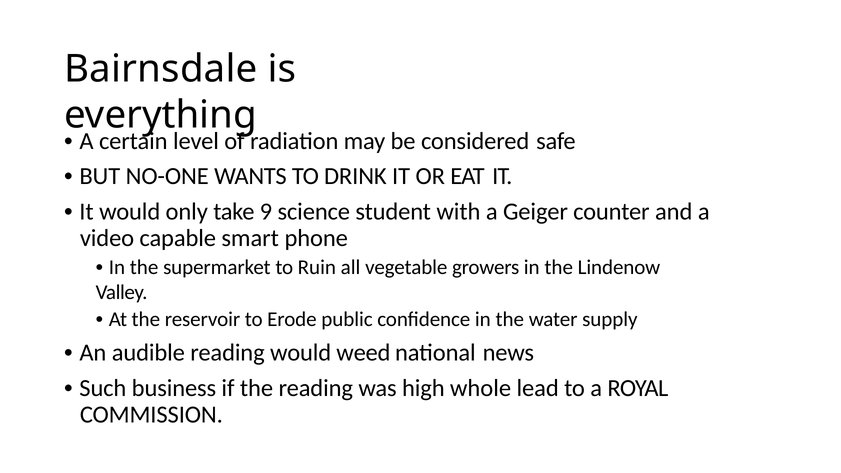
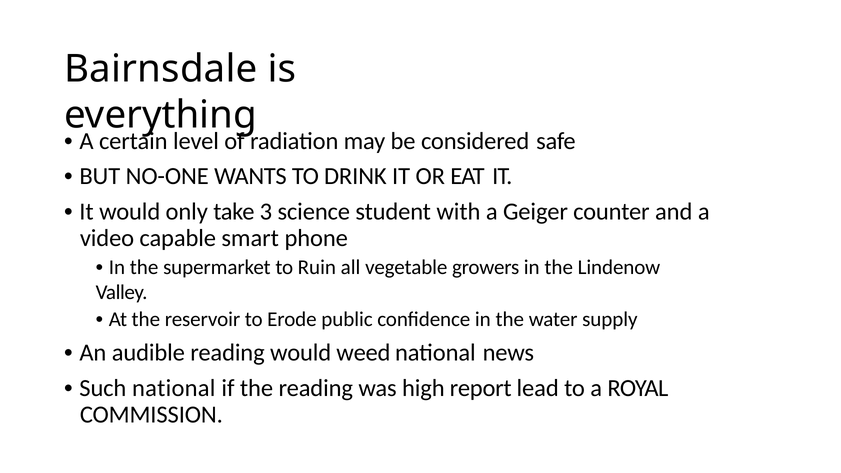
9: 9 -> 3 (266, 212)
Such business: business -> national (174, 388)
whole: whole -> report (481, 388)
